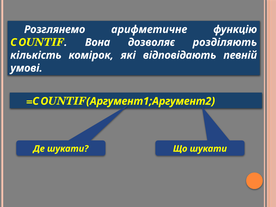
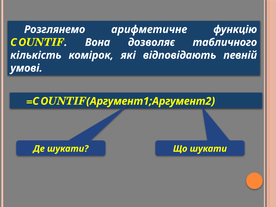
розділяють: розділяють -> табличного (225, 42)
